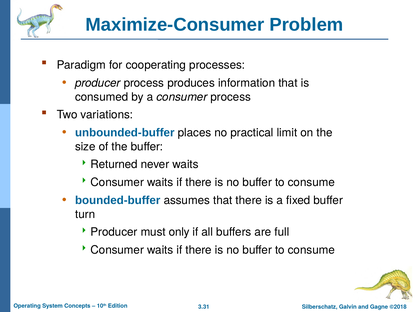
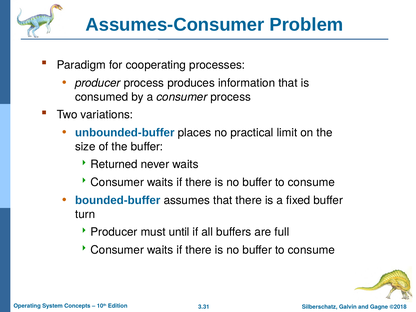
Maximize-Consumer: Maximize-Consumer -> Assumes-Consumer (175, 25)
only: only -> until (179, 232)
